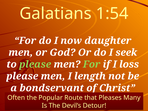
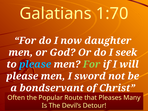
1:54: 1:54 -> 1:70 (112, 13)
please colour: light green -> light blue (35, 64)
loss: loss -> will (129, 64)
length: length -> sword (90, 76)
